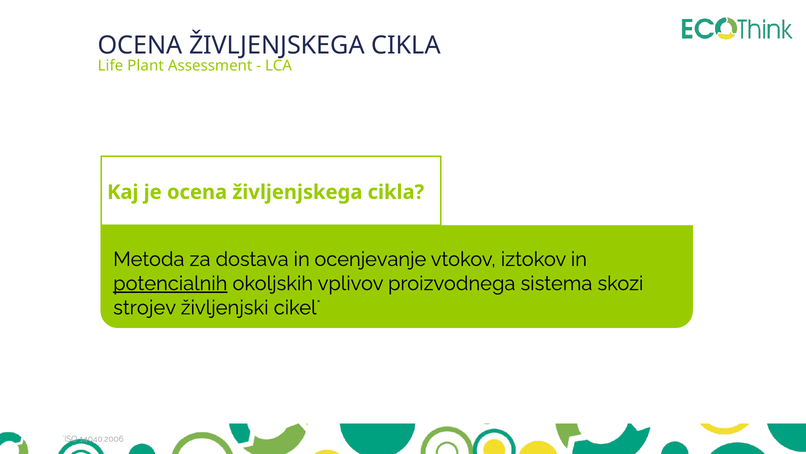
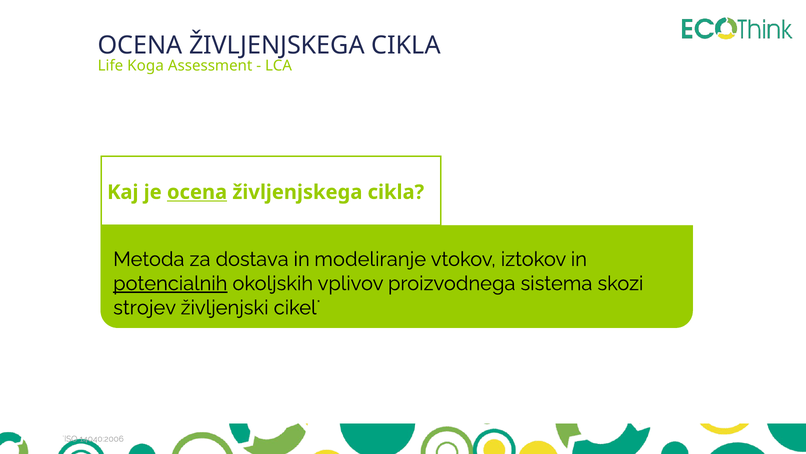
Plant: Plant -> Koga (146, 66)
ocena underline: none -> present (197, 192)
ocenjevanje: ocenjevanje -> modeliranje (370, 259)
